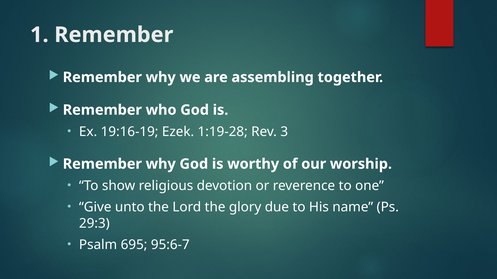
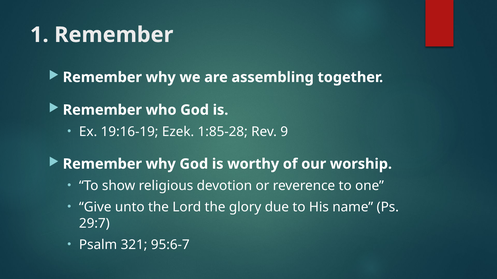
1:19-28: 1:19-28 -> 1:85-28 (223, 132)
3: 3 -> 9 (284, 132)
29:3: 29:3 -> 29:7 (94, 224)
695: 695 -> 321 (134, 245)
